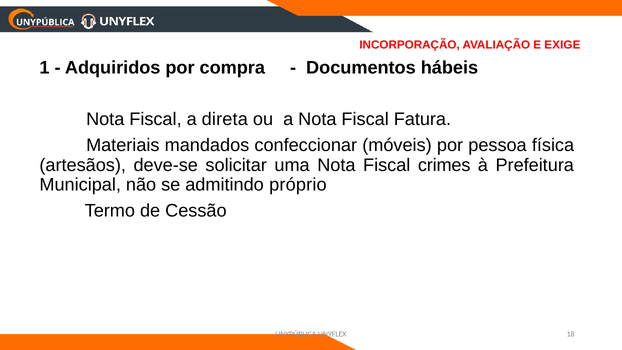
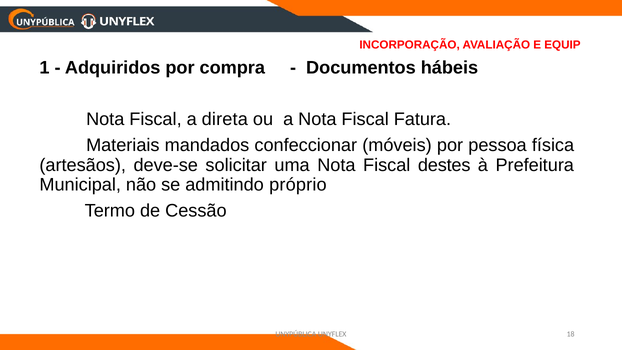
EXIGE: EXIGE -> EQUIP (562, 45)
crimes: crimes -> destes (444, 165)
